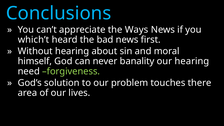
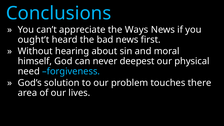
which’t: which’t -> ought’t (34, 40)
banality: banality -> deepest (137, 61)
our hearing: hearing -> physical (192, 61)
forgiveness colour: light green -> light blue (71, 71)
